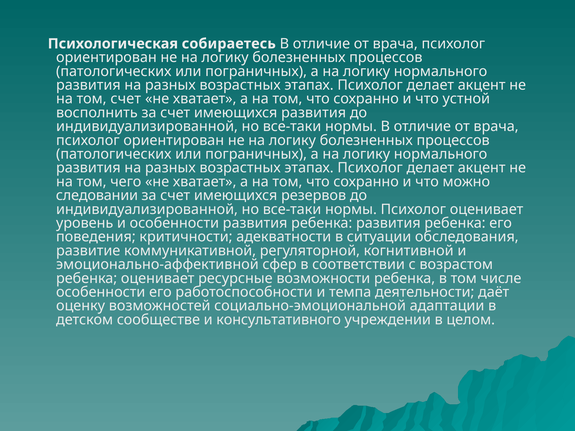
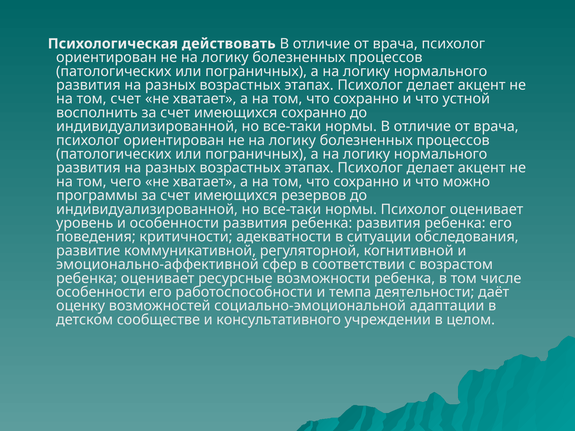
собираетесь: собираетесь -> действовать (229, 44)
имеющихся развития: развития -> сохранно (314, 113)
следовании: следовании -> программы (97, 196)
